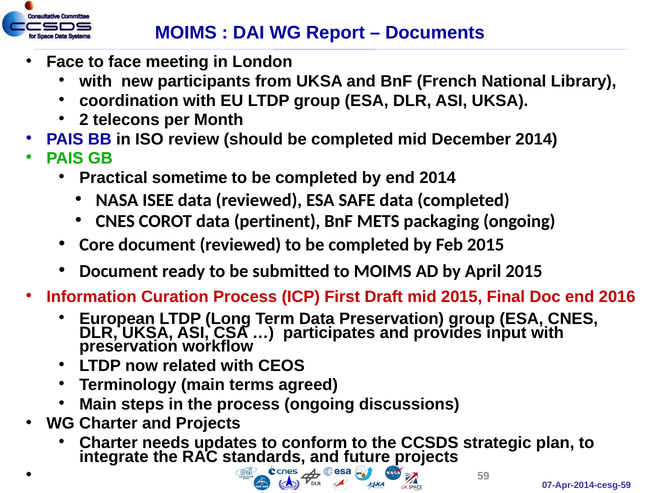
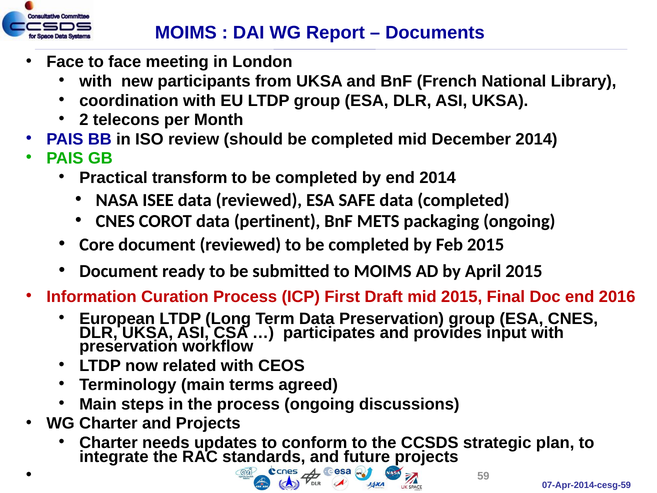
sometime: sometime -> transform (190, 178)
